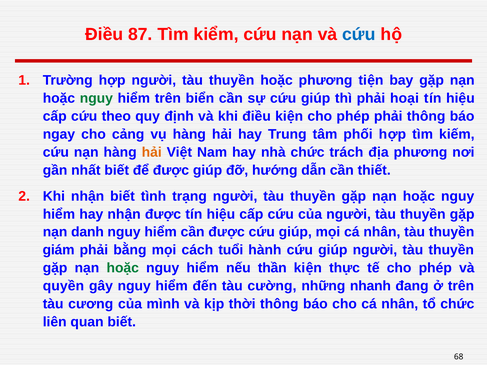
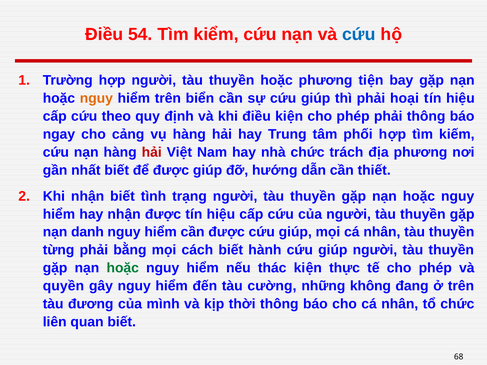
87: 87 -> 54 (140, 35)
nguy colour: green -> orange (96, 98)
hải colour: orange -> red (152, 152)
giám: giám -> từng (59, 250)
cách tuổi: tuổi -> biết (231, 250)
thần: thần -> thác (272, 268)
nhanh: nhanh -> không (370, 286)
cương: cương -> đương (91, 304)
